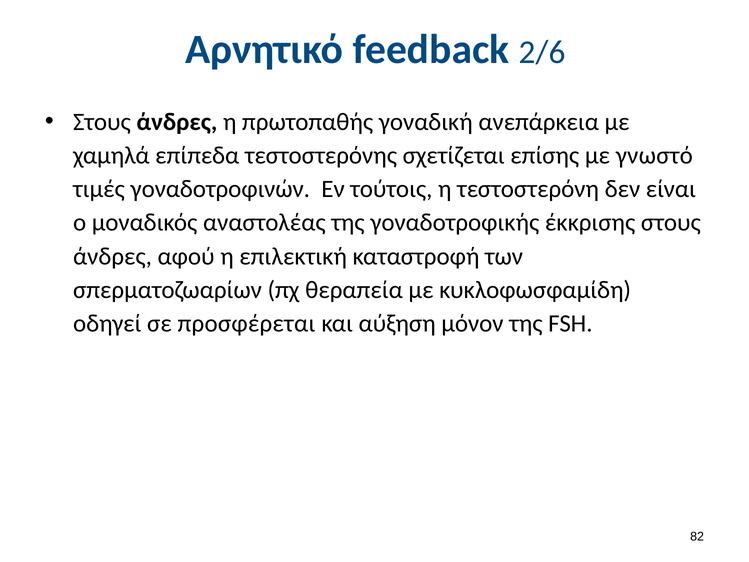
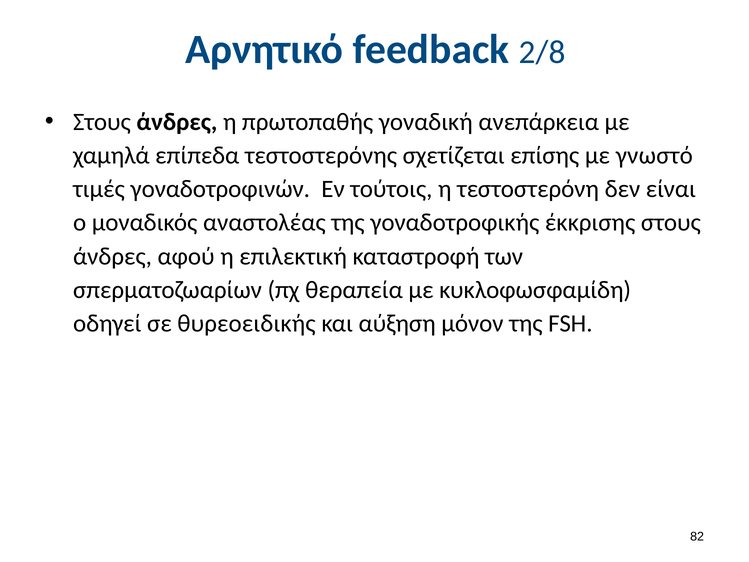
2/6: 2/6 -> 2/8 (542, 52)
προσφέρεται: προσφέρεται -> θυρεοειδικής (246, 323)
